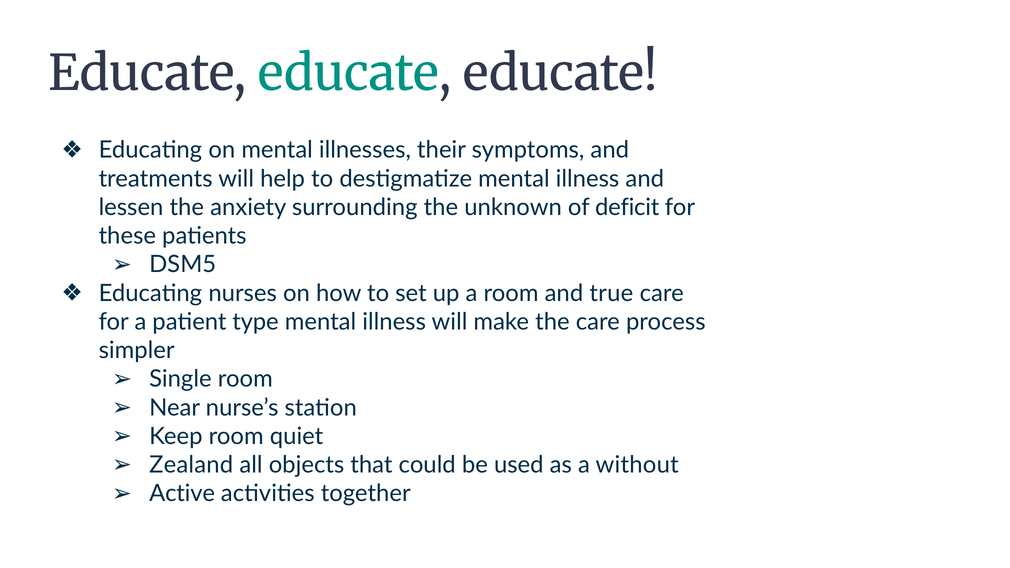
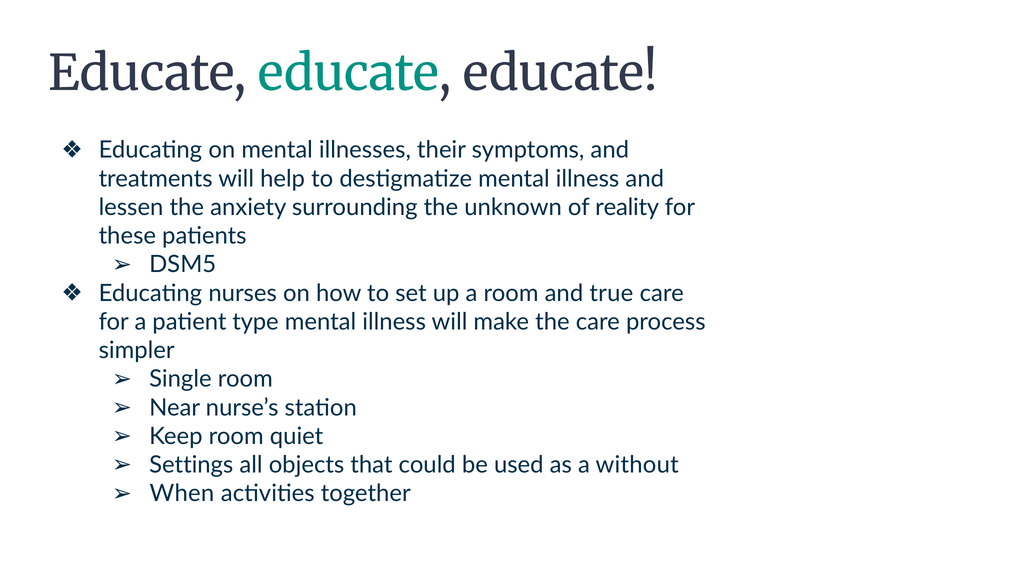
deficit: deficit -> reality (627, 207)
Zealand: Zealand -> Settings (191, 465)
Active: Active -> When (182, 494)
